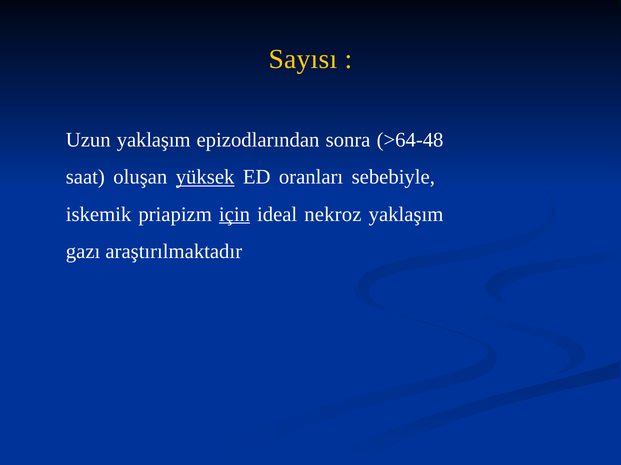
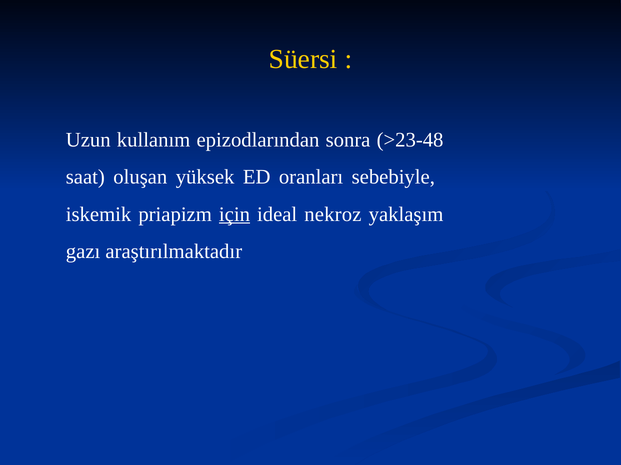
Sayısı: Sayısı -> Süersi (303, 59)
Uzun yaklaşım: yaklaşım -> kullanım (154, 140)
>64-48: >64-48 -> >23-48 (410, 140)
yüksek underline: present -> none (205, 177)
